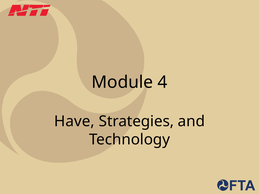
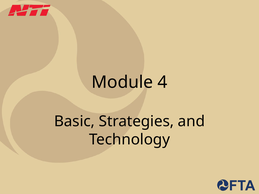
Have: Have -> Basic (74, 121)
